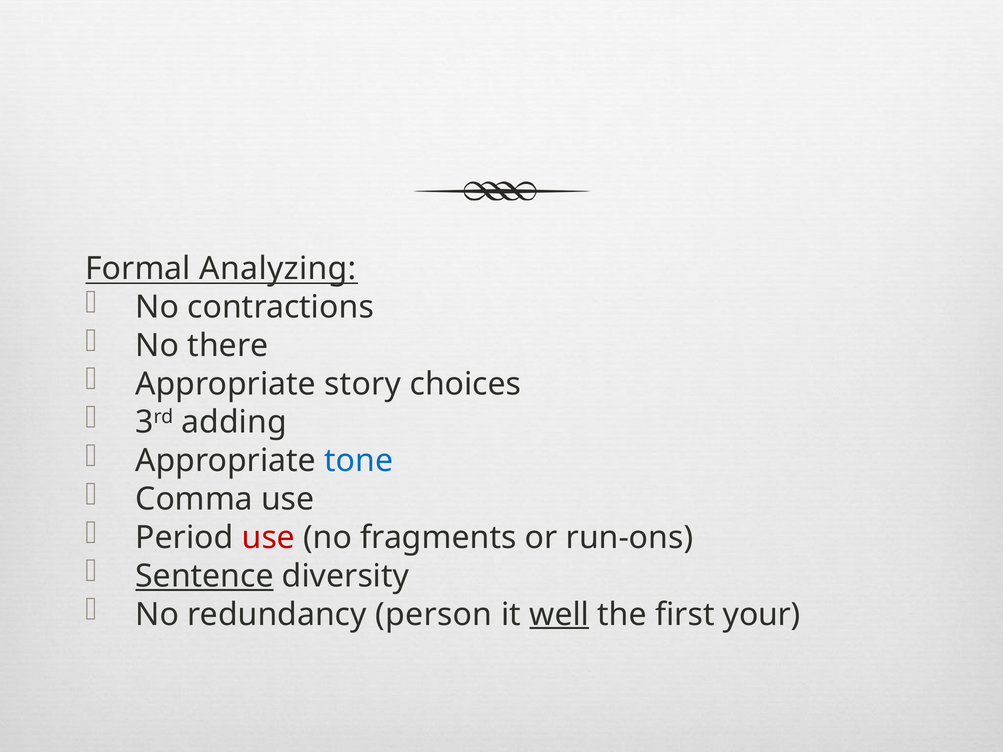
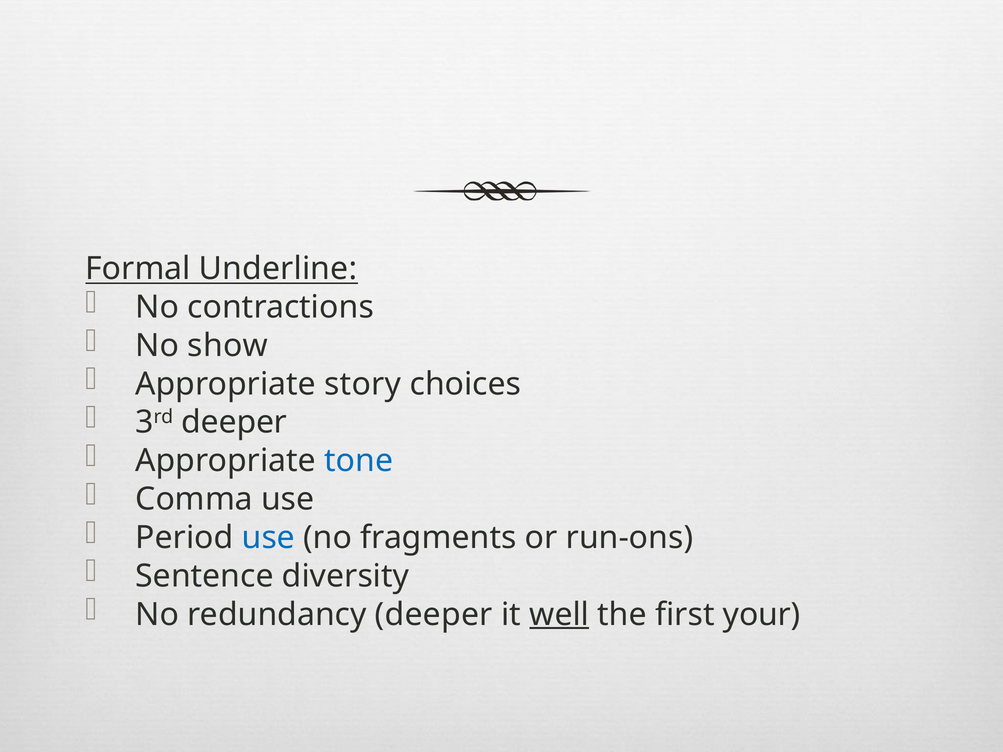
Analyzing: Analyzing -> Underline (278, 269)
there: there -> show (228, 346)
3rd adding: adding -> deeper (234, 423)
use colour: red -> blue (268, 538)
Sentence underline: present -> none (205, 576)
redundancy person: person -> deeper (434, 615)
